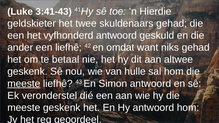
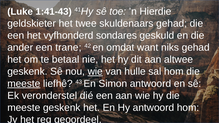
3:41-43: 3:41-43 -> 1:41-43 (54, 12)
vyfhonderd antwoord: antwoord -> sondares (116, 36)
een liefhê: liefhê -> trane (68, 48)
wie underline: none -> present (95, 72)
